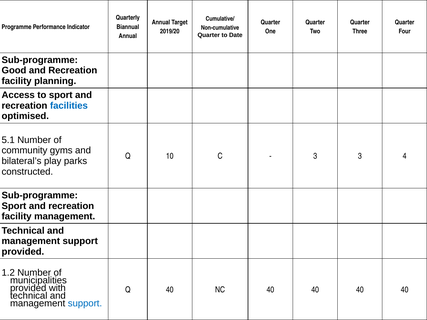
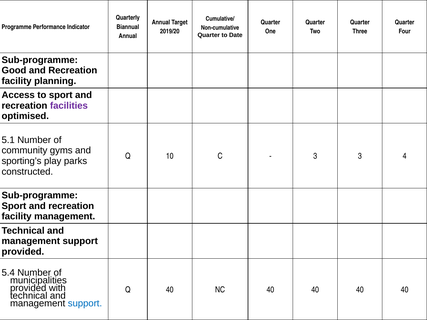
facilities colour: blue -> purple (69, 106)
bilateral’s: bilateral’s -> sporting’s (22, 161)
1.2: 1.2 -> 5.4 (8, 273)
